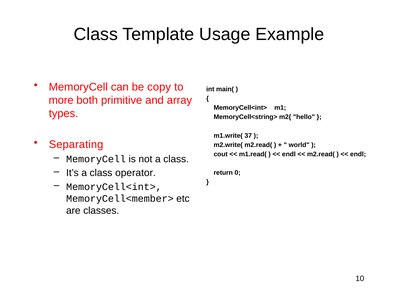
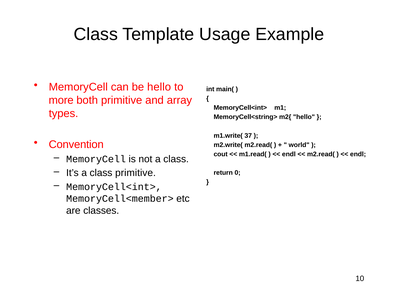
be copy: copy -> hello (159, 87)
Separating: Separating -> Convention (76, 145)
class operator: operator -> primitive (136, 173)
